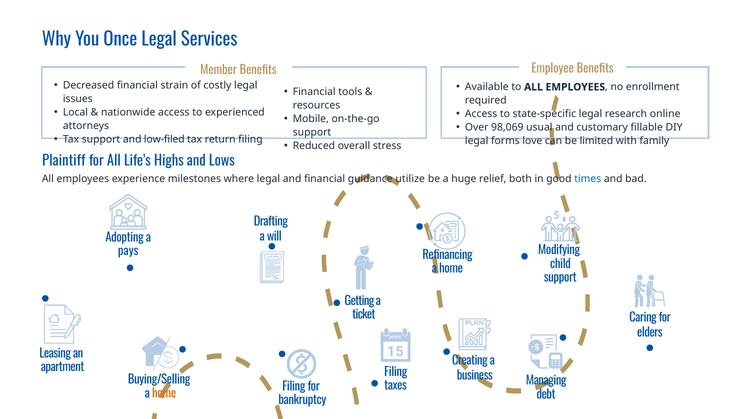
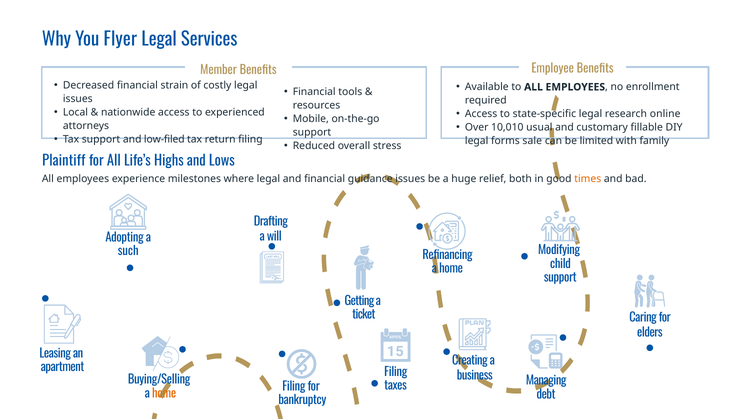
Once: Once -> Flyer (120, 40)
98,069: 98,069 -> 10,010 (507, 127)
love: love -> sale (532, 141)
guidance utilize: utilize -> issues (410, 179)
times colour: blue -> orange (588, 179)
pays: pays -> such (128, 251)
